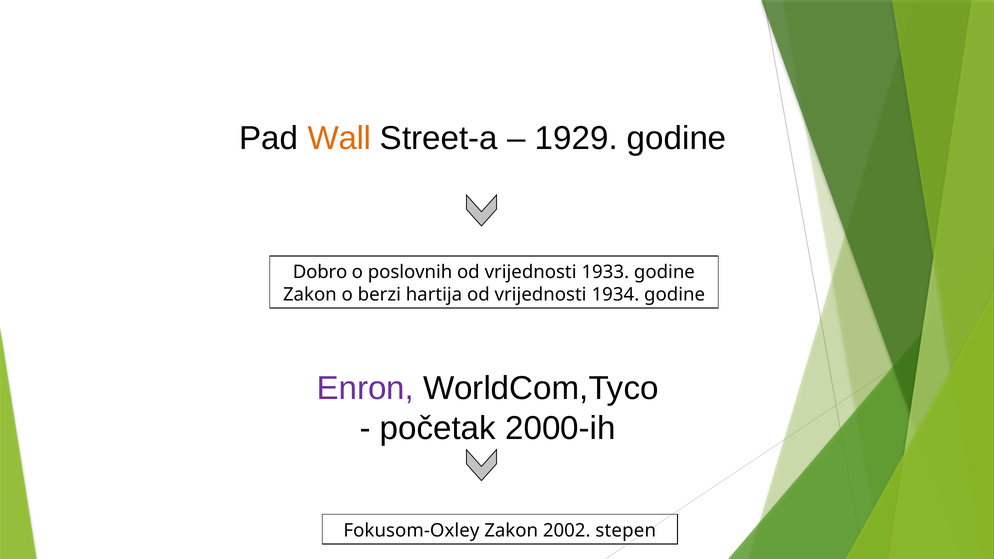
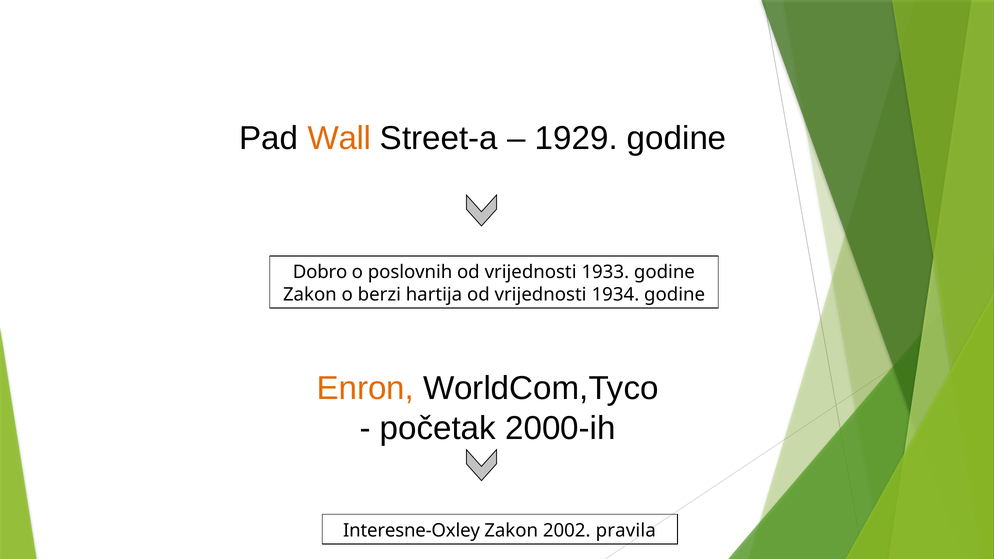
Enron colour: purple -> orange (365, 389)
Fokusom-Oxley: Fokusom-Oxley -> Interesne-Oxley (412, 531)
stepen: stepen -> pravila (626, 531)
